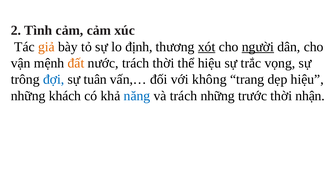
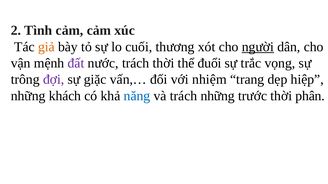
định: định -> cuối (139, 47)
xót underline: present -> none (207, 47)
đất colour: orange -> purple (76, 63)
thể hiệu: hiệu -> đuổi (210, 63)
đợi colour: blue -> purple (54, 80)
tuân: tuân -> giặc (95, 80)
không: không -> nhiệm (209, 80)
dẹp hiệu: hiệu -> hiệp (307, 80)
nhận: nhận -> phân (310, 96)
